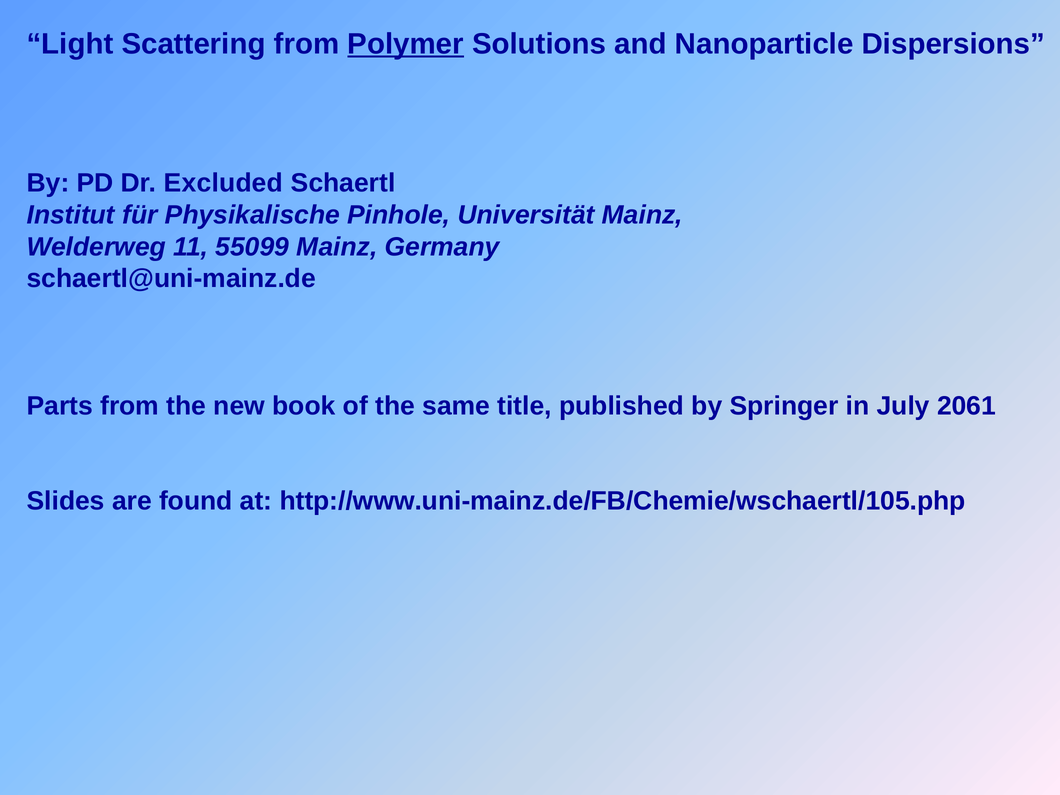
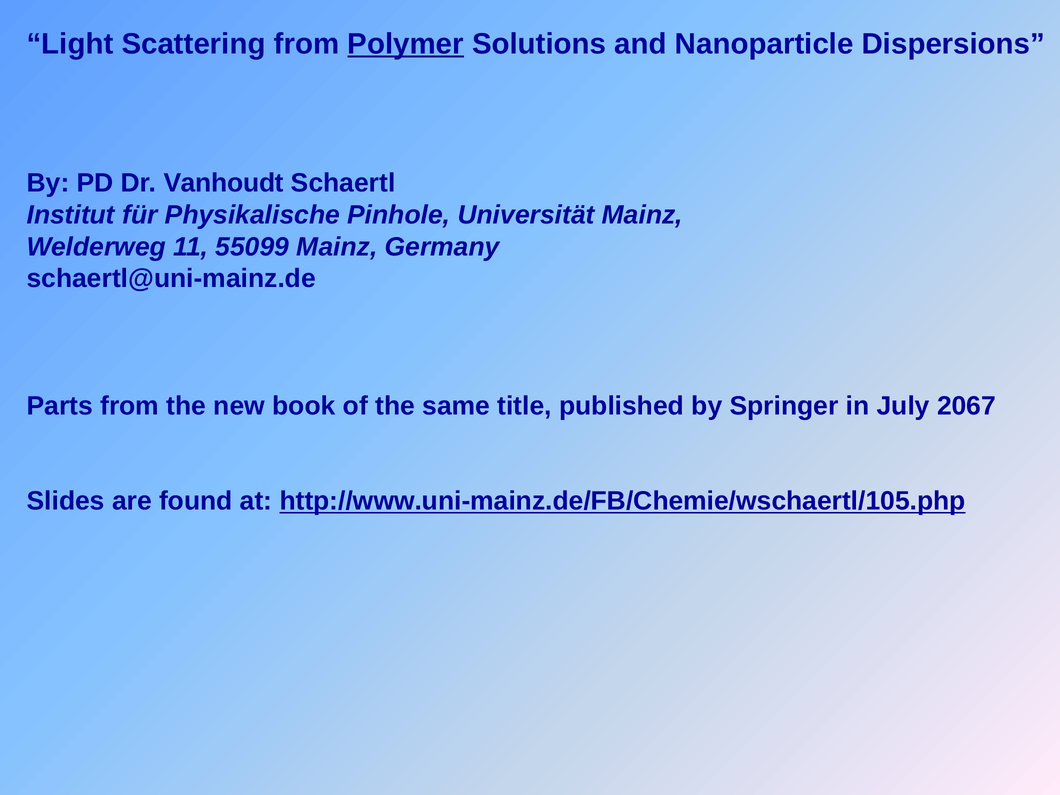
Excluded: Excluded -> Vanhoudt (224, 183)
2061: 2061 -> 2067 (966, 406)
http://www.uni-mainz.de/FB/Chemie/wschaertl/105.php underline: none -> present (623, 501)
